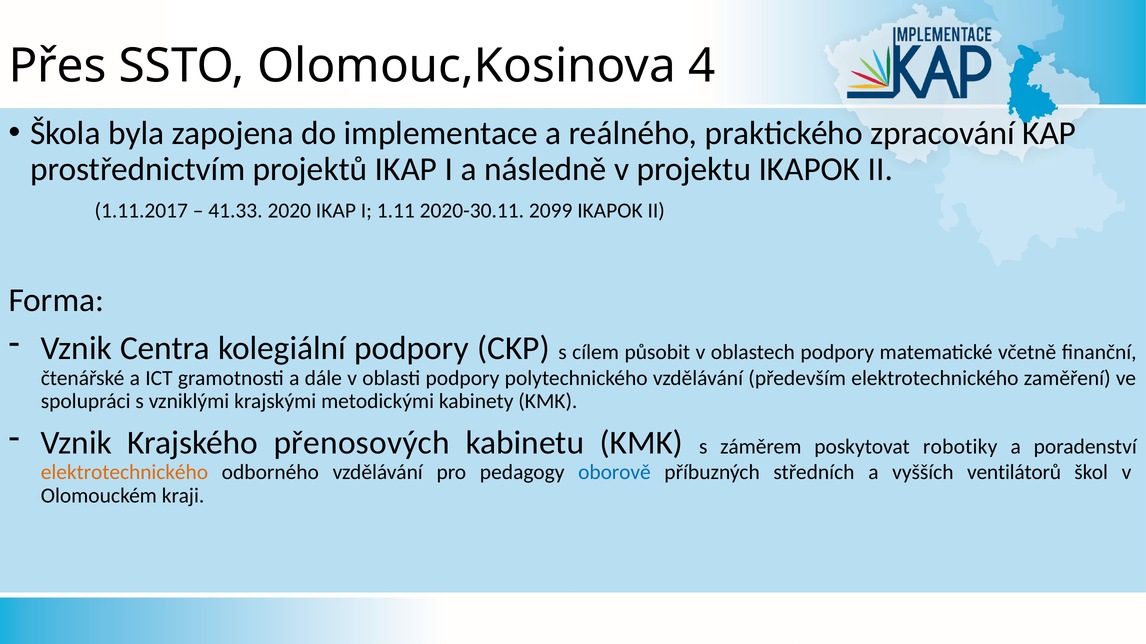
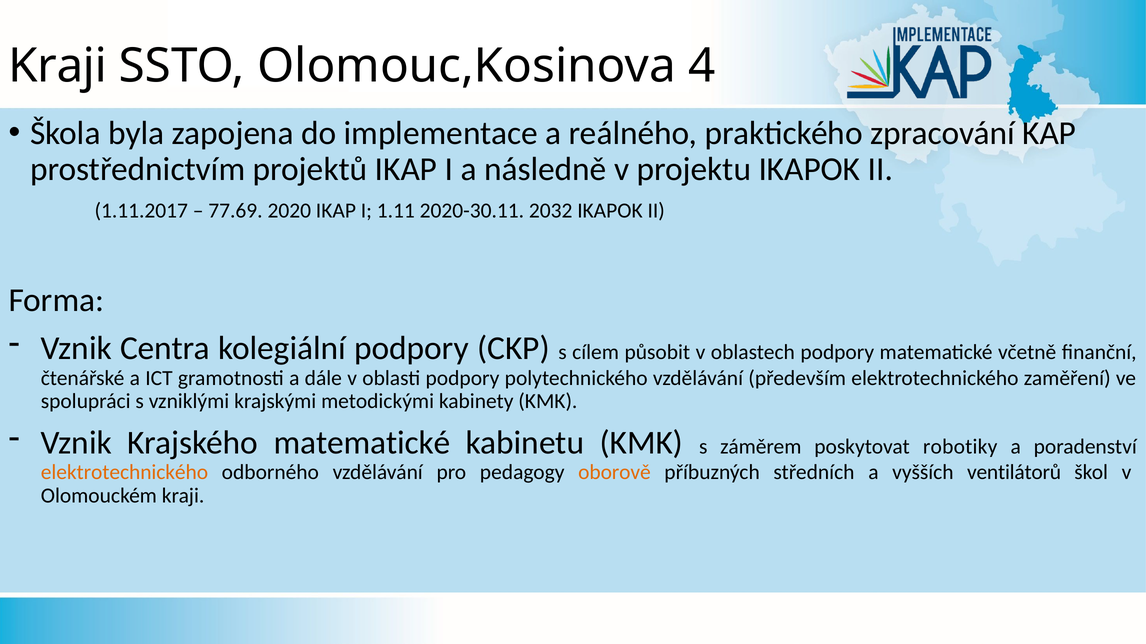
Přes: Přes -> Kraji (58, 66)
41.33: 41.33 -> 77.69 (235, 211)
2099: 2099 -> 2032 (551, 211)
Krajského přenosových: přenosových -> matematické (362, 443)
oborově colour: blue -> orange (614, 473)
